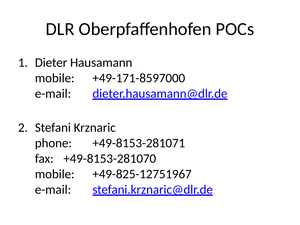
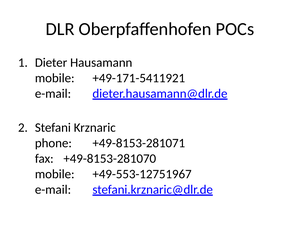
+49-171-8597000: +49-171-8597000 -> +49-171-5411921 (139, 78)
+49-825-12751967: +49-825-12751967 -> +49-553-12751967 (142, 174)
